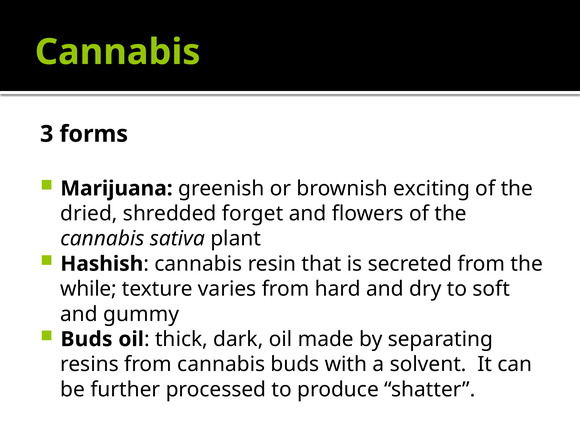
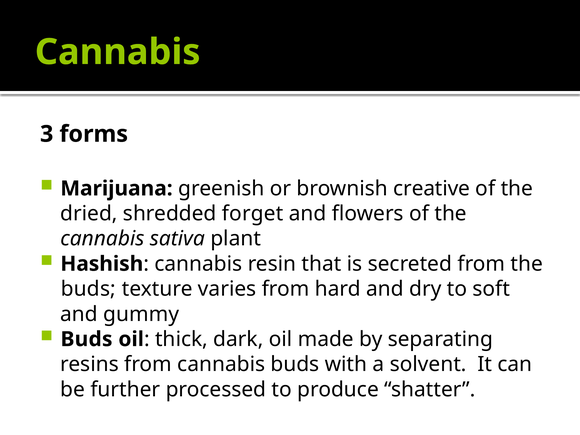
exciting: exciting -> creative (432, 189)
while: while -> buds (88, 289)
